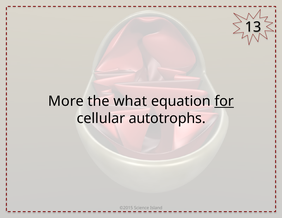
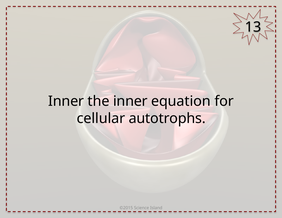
More: More -> Inner (66, 101)
the what: what -> inner (130, 101)
for underline: present -> none (224, 101)
